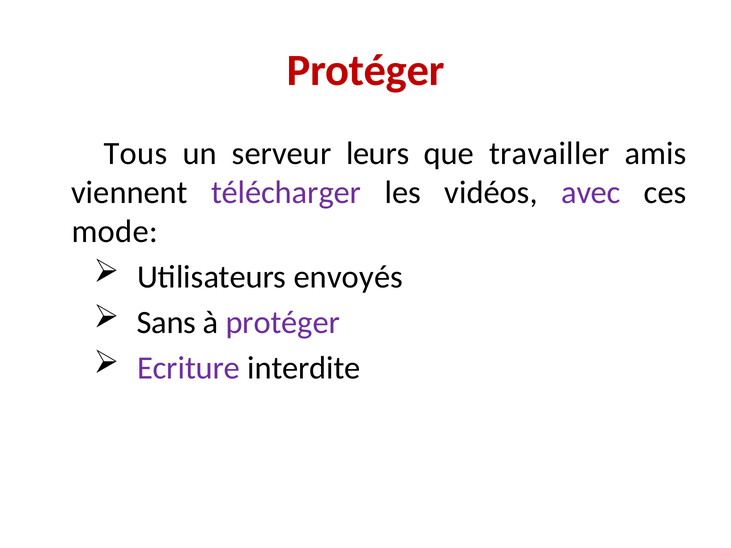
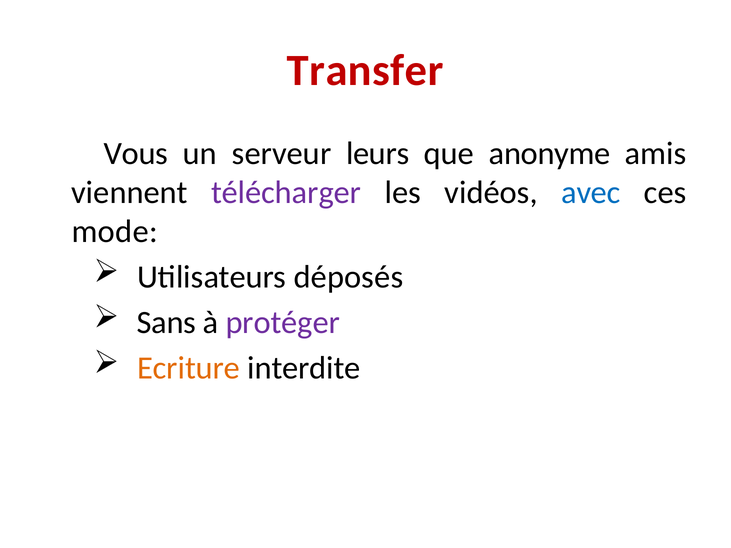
Protéger: Protéger -> Transfer (365, 71)
Tous: Tous -> Vous (136, 153)
travailler: travailler -> anonyme (550, 153)
avec colour: purple -> blue (591, 192)
envoyés: envoyés -> déposés (348, 277)
Ecriture colour: purple -> orange (189, 368)
